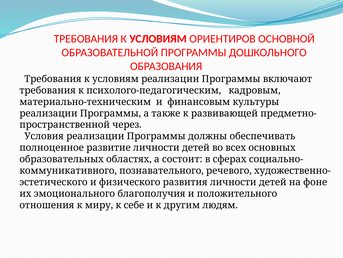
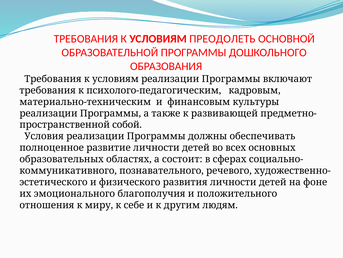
ОРИЕНТИРОВ: ОРИЕНТИРОВ -> ПРЕОДОЛЕТЬ (222, 39)
через: через -> собой (127, 124)
